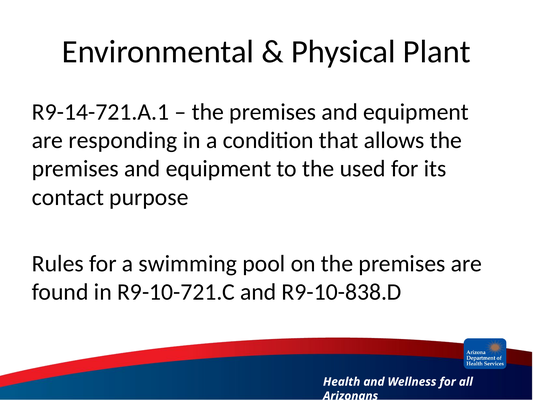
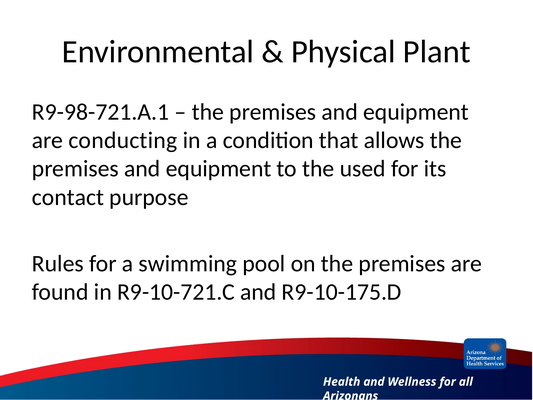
R9-14-721.A.1: R9-14-721.A.1 -> R9-98-721.A.1 (101, 112)
responding: responding -> conducting (123, 140)
R9-10-838.D: R9-10-838.D -> R9-10-175.D (342, 292)
